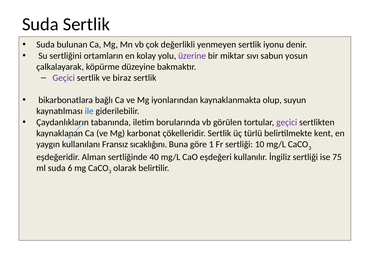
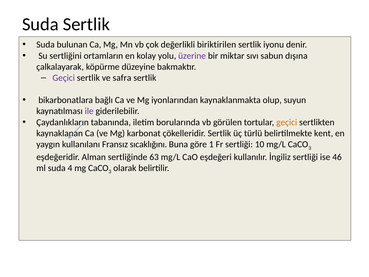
yenmeyen: yenmeyen -> biriktirilen (217, 45)
yosun: yosun -> dışına (296, 56)
biraz: biraz -> safra (122, 78)
ile colour: blue -> purple (89, 111)
geçici colour: purple -> orange (287, 122)
40: 40 -> 63 (154, 157)
75: 75 -> 46 (337, 157)
6: 6 -> 4 (70, 168)
